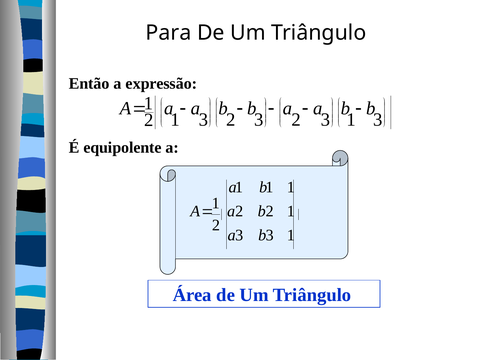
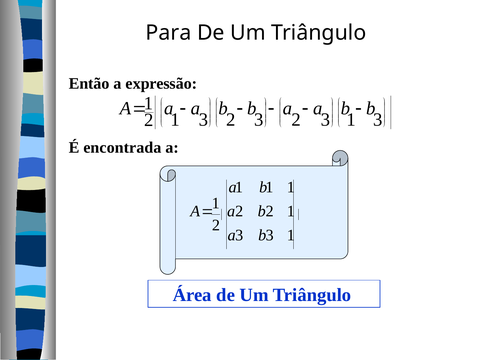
equipolente: equipolente -> encontrada (122, 147)
